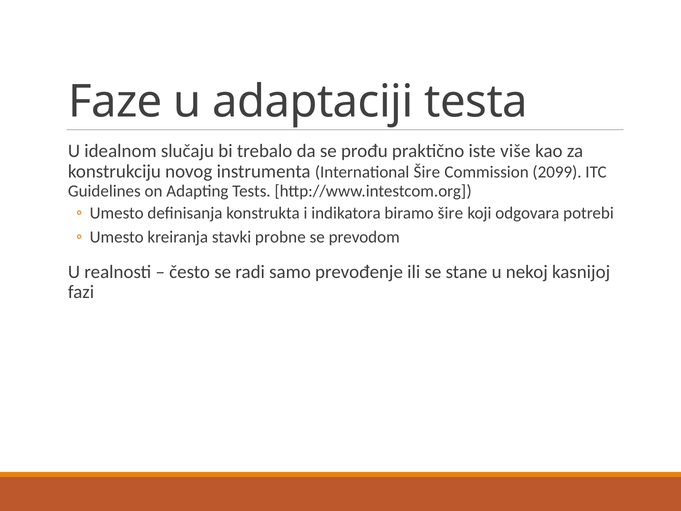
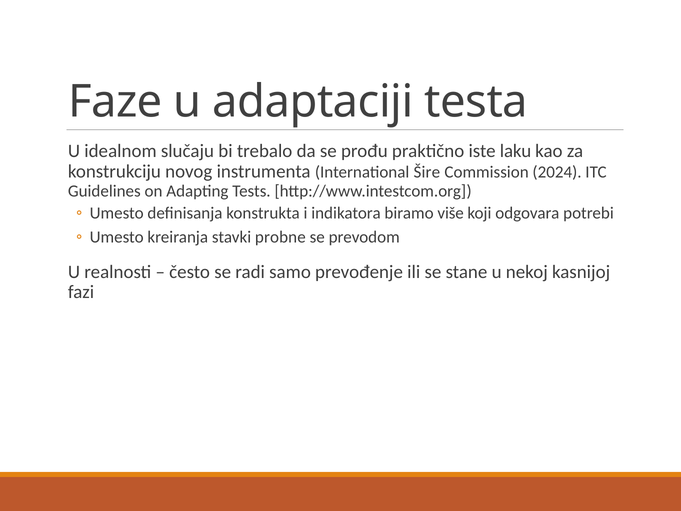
više: više -> laku (516, 151)
2099: 2099 -> 2024 (557, 172)
biramo šire: šire -> više (451, 213)
